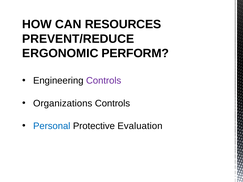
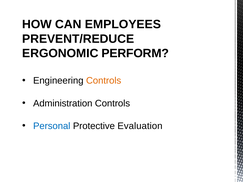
RESOURCES: RESOURCES -> EMPLOYEES (123, 24)
Controls colour: purple -> orange (104, 81)
Organizations: Organizations -> Administration (63, 103)
